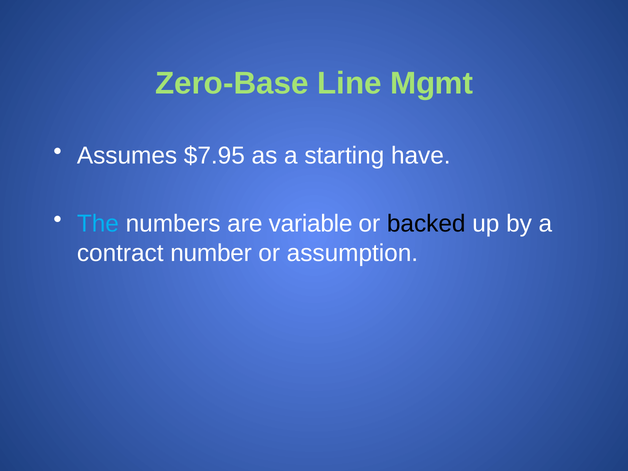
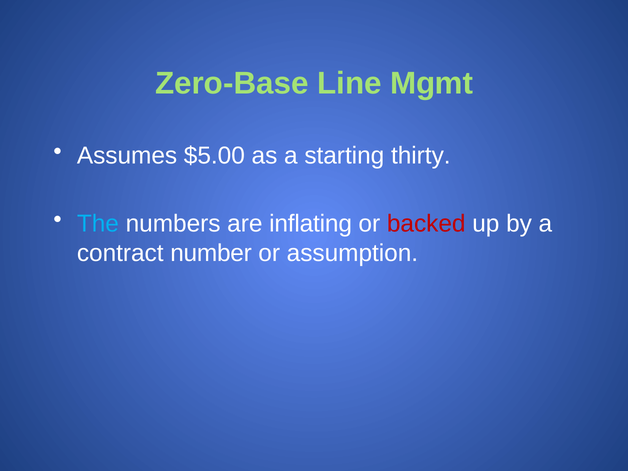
$7.95: $7.95 -> $5.00 (214, 156)
have: have -> thirty (421, 156)
variable: variable -> inflating (311, 224)
backed colour: black -> red (426, 224)
